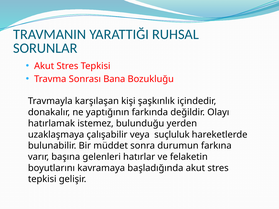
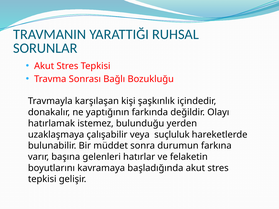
Bana: Bana -> Bağlı (114, 79)
